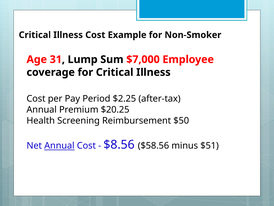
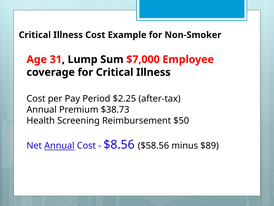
$20.25: $20.25 -> $38.73 (115, 109)
$51: $51 -> $89 (210, 145)
